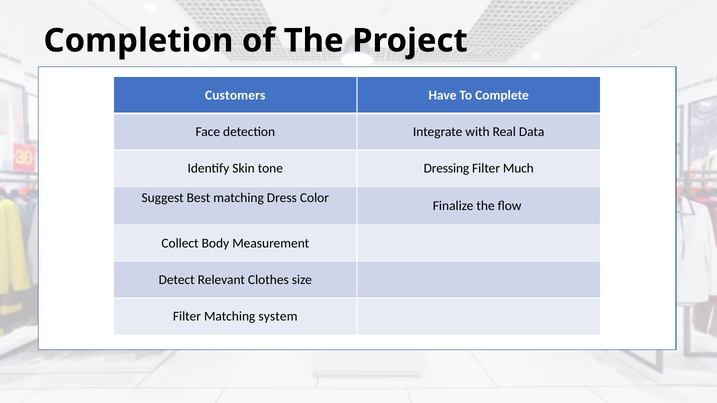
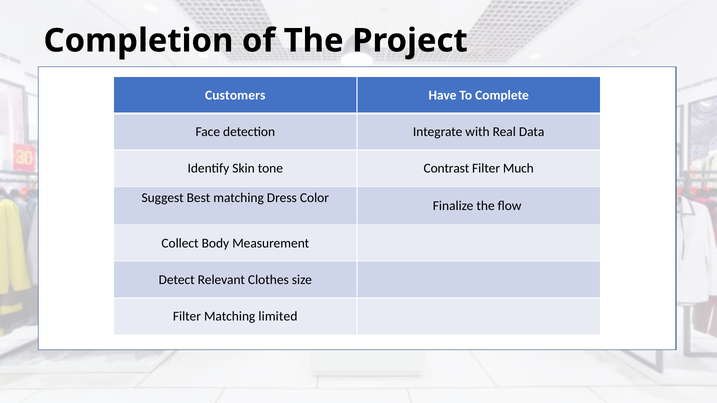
Dressing: Dressing -> Contrast (446, 169)
system: system -> limited (278, 317)
